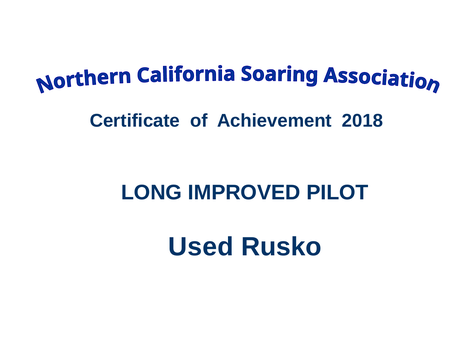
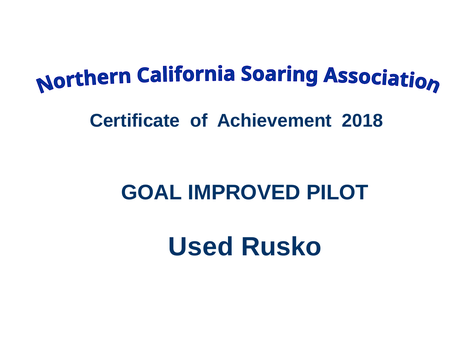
LONG: LONG -> GOAL (152, 193)
